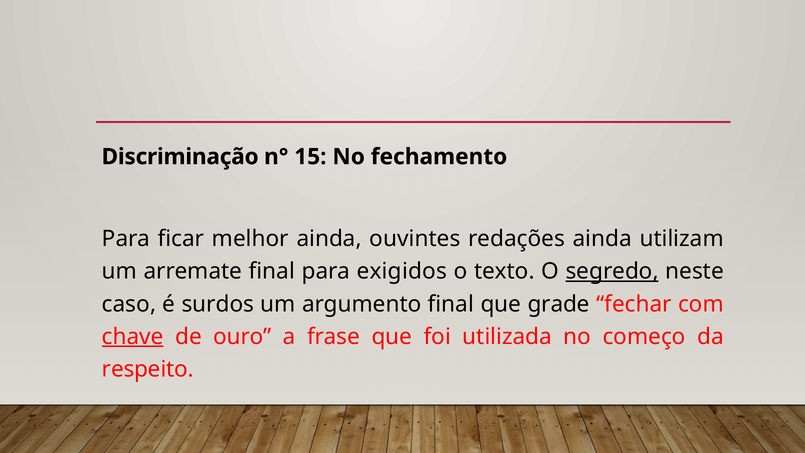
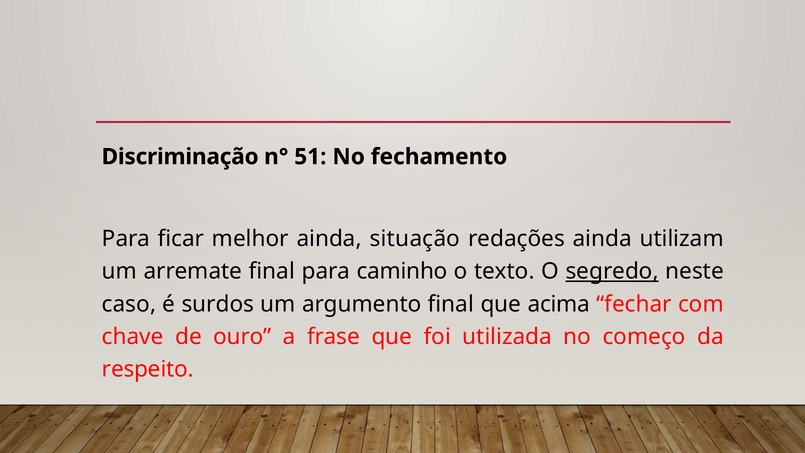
15: 15 -> 51 (310, 157)
ouvintes: ouvintes -> situação (415, 239)
exigidos: exigidos -> caminho (402, 271)
grade: grade -> acima (559, 304)
chave underline: present -> none (133, 337)
